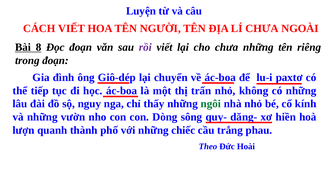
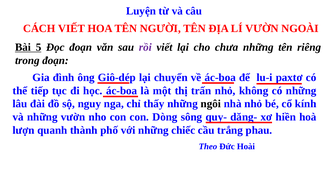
LÍ CHƯA: CHƯA -> VƯỜN (262, 28)
8: 8 -> 5 (39, 47)
ngôi colour: green -> black (211, 104)
